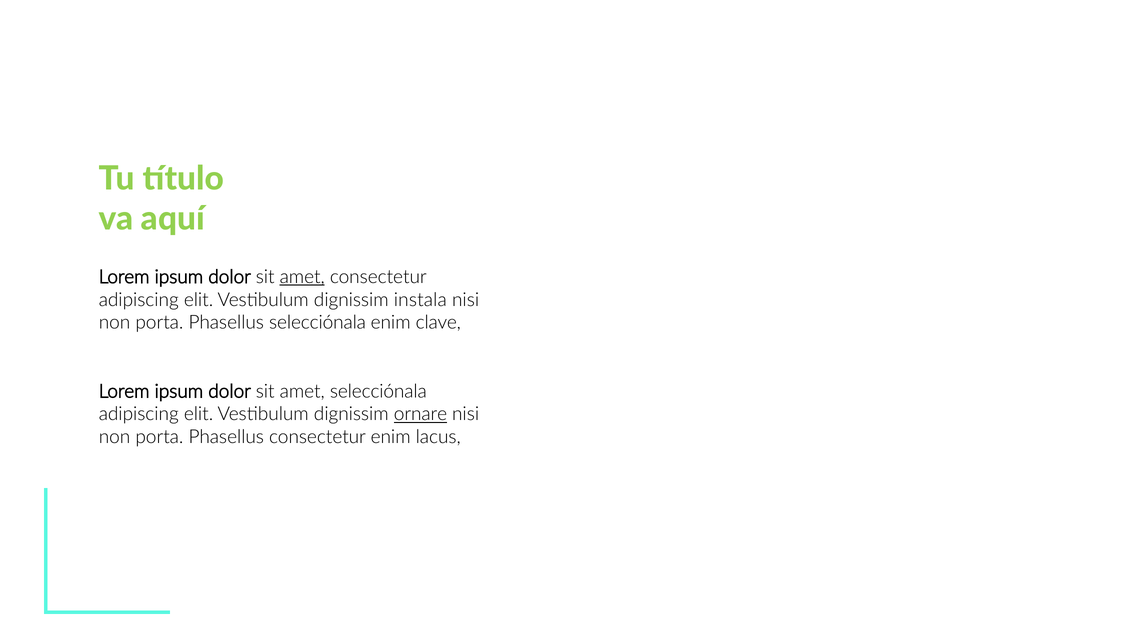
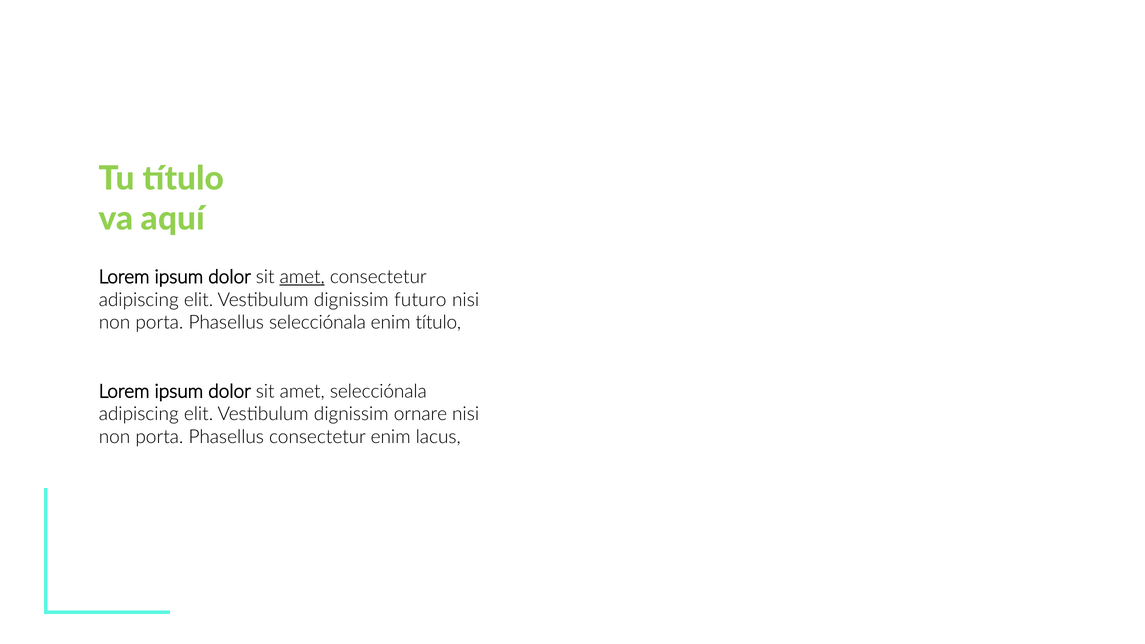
instala: instala -> futuro (420, 300)
enim clave: clave -> título (438, 323)
ornare underline: present -> none (420, 414)
